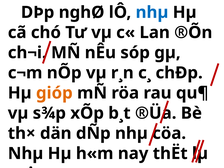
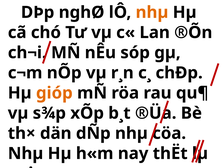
nhµ colour: blue -> orange (152, 12)
